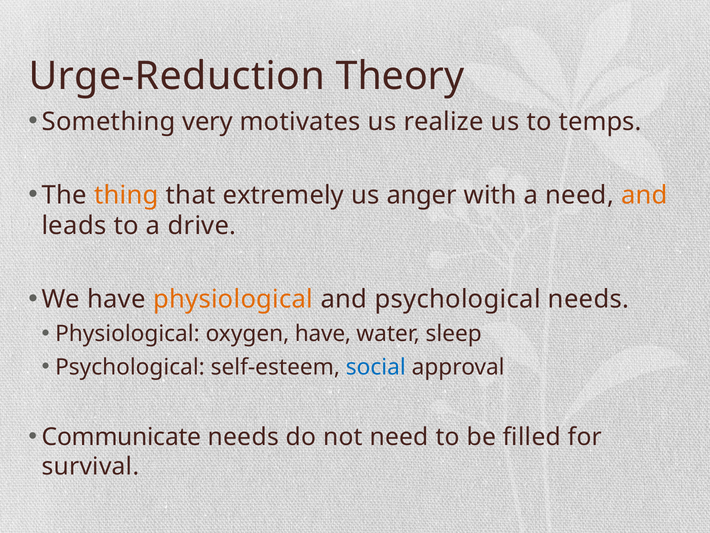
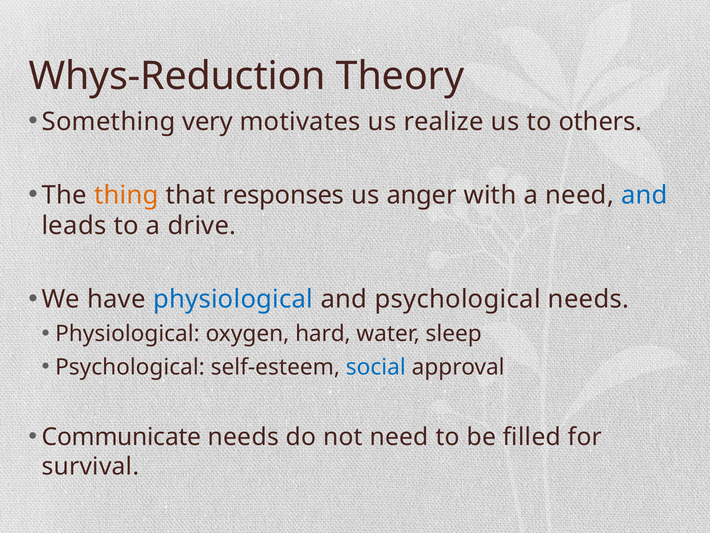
Urge-Reduction: Urge-Reduction -> Whys-Reduction (177, 76)
temps: temps -> others (600, 122)
extremely: extremely -> responses (283, 195)
and colour: orange -> blue (644, 195)
physiological colour: orange -> blue (233, 299)
oxygen have: have -> hard (323, 334)
